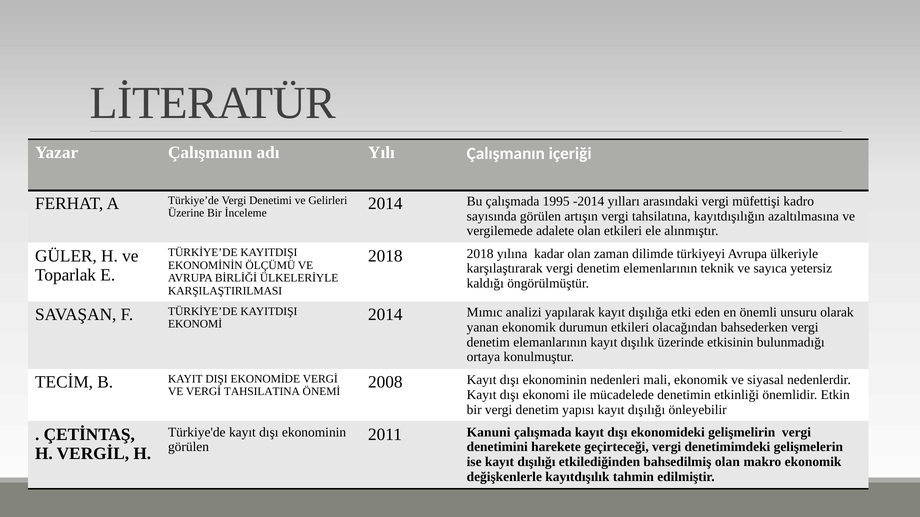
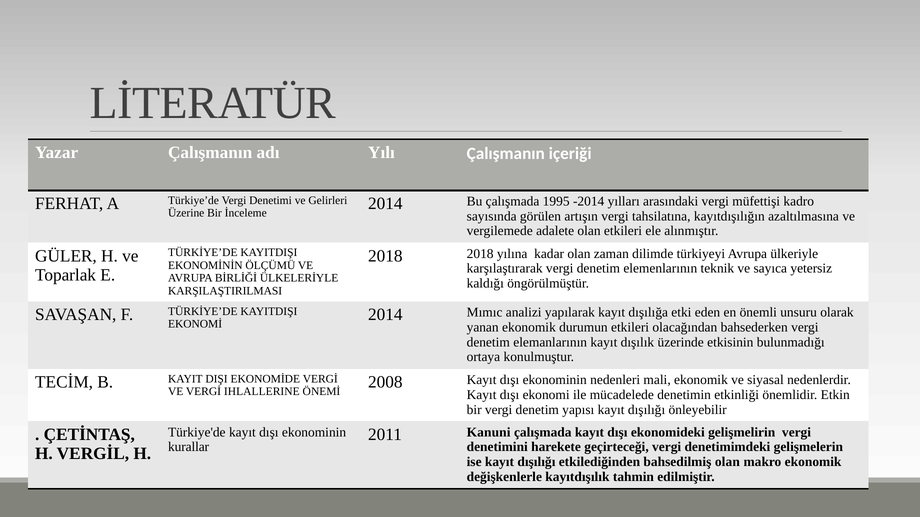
TAHSILATINA: TAHSILATINA -> IHLALLERINE (262, 392)
görülen: görülen -> kurallar (189, 447)
